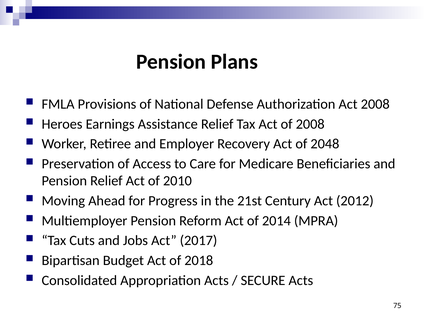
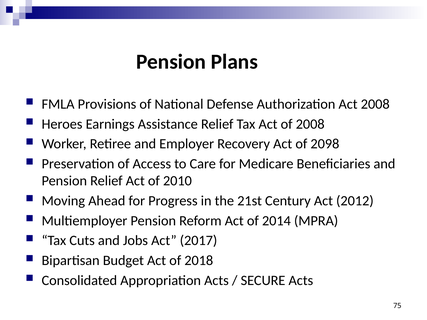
2048: 2048 -> 2098 (325, 144)
